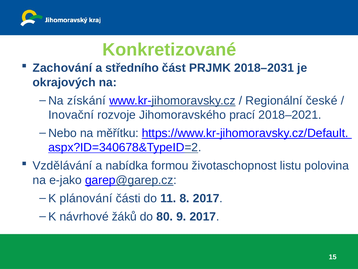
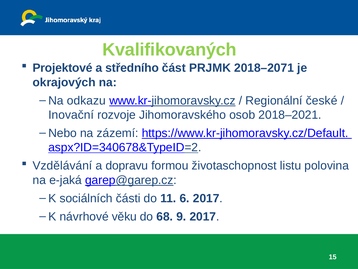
Konkretizované: Konkretizované -> Kvalifikovaných (169, 49)
Zachování: Zachování -> Projektové (63, 68)
2018–2031: 2018–2031 -> 2018–2071 (264, 68)
získání: získání -> odkazu (86, 100)
prací: prací -> osob (242, 115)
měřítku: měřítku -> zázemí (118, 133)
nabídka: nabídka -> dopravu (127, 165)
e-jako: e-jako -> e-jaká (65, 180)
plánování: plánování -> sociálních (86, 198)
8: 8 -> 6 (185, 198)
žáků: žáků -> věku (124, 216)
80: 80 -> 68 (165, 216)
